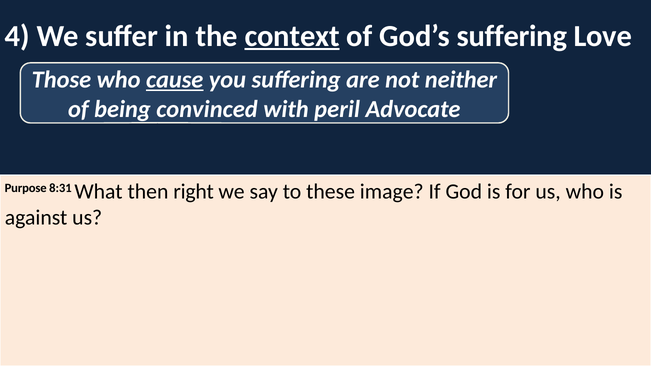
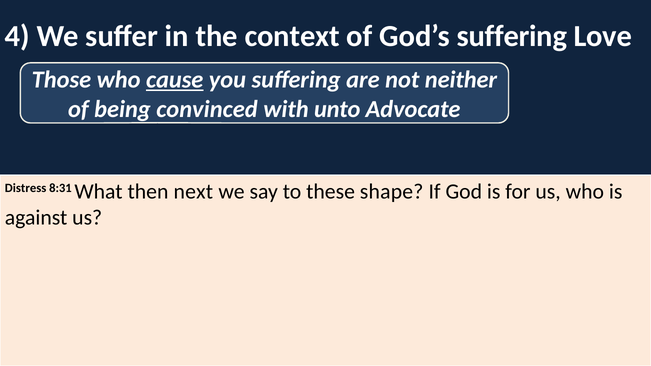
context underline: present -> none (292, 36)
peril: peril -> unto (337, 109)
Purpose: Purpose -> Distress (26, 188)
right: right -> next (193, 192)
image: image -> shape (392, 192)
